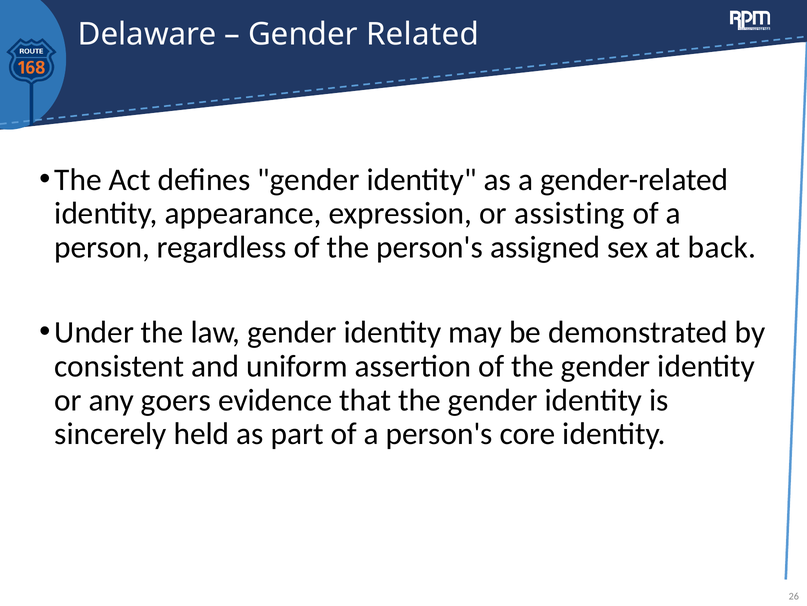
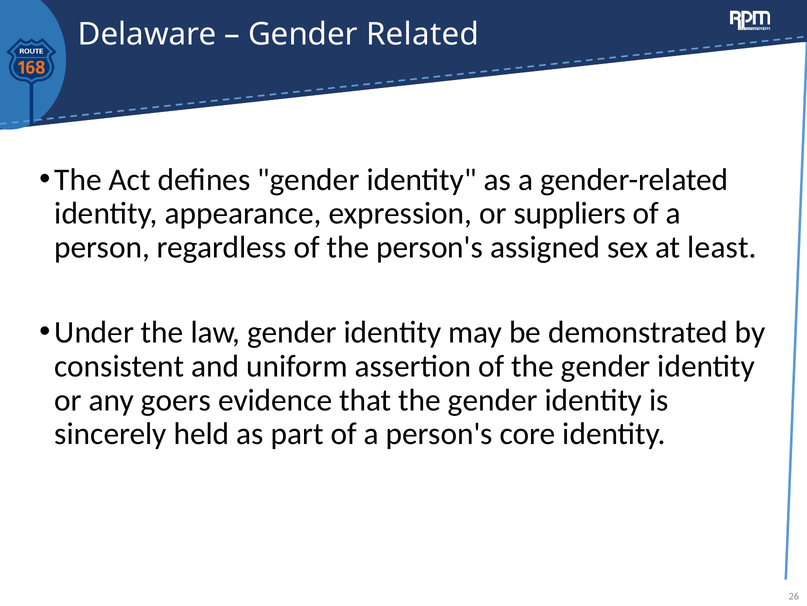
assisting: assisting -> suppliers (570, 213)
back: back -> least (722, 247)
